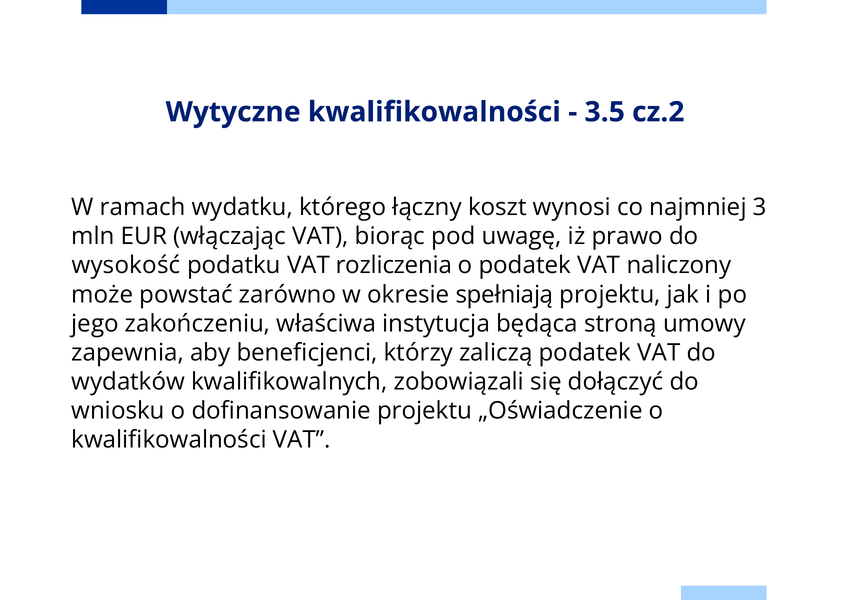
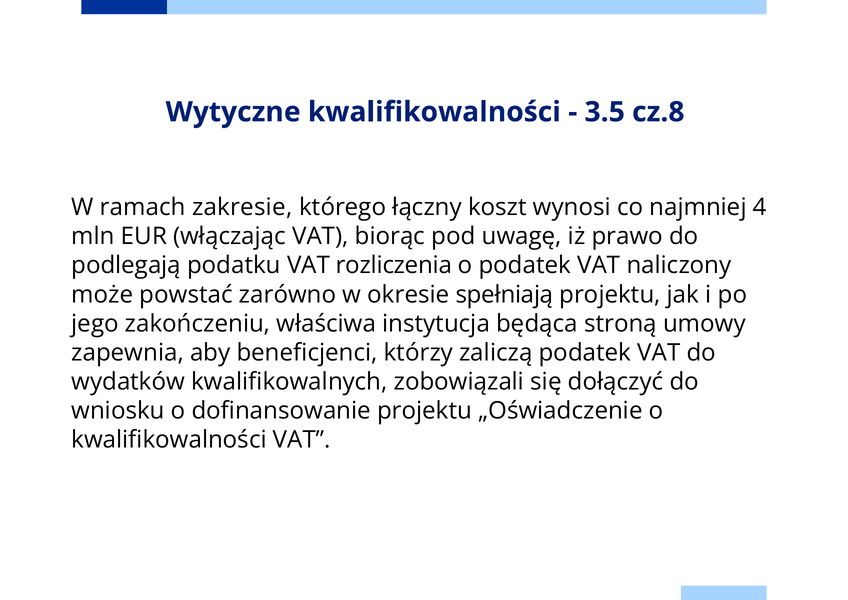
cz.2: cz.2 -> cz.8 (658, 112)
wydatku: wydatku -> zakresie (242, 207)
3: 3 -> 4 (760, 207)
wysokość: wysokość -> podlegają (126, 265)
